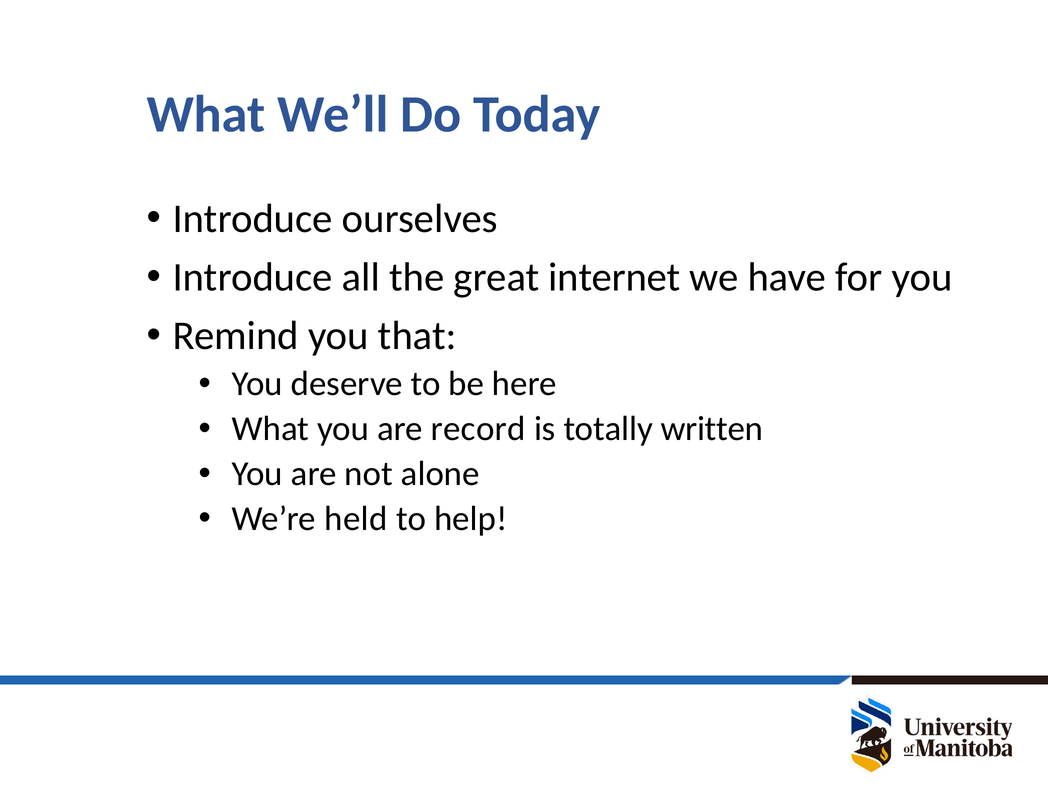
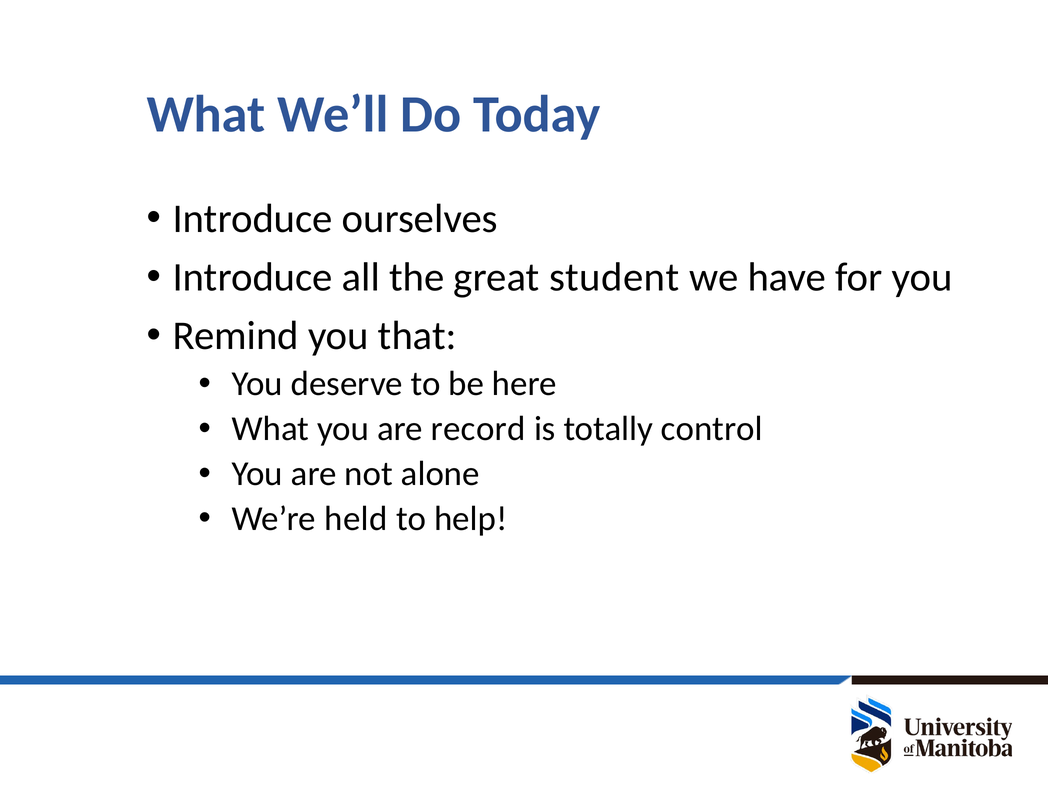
internet: internet -> student (614, 277)
written: written -> control (712, 429)
